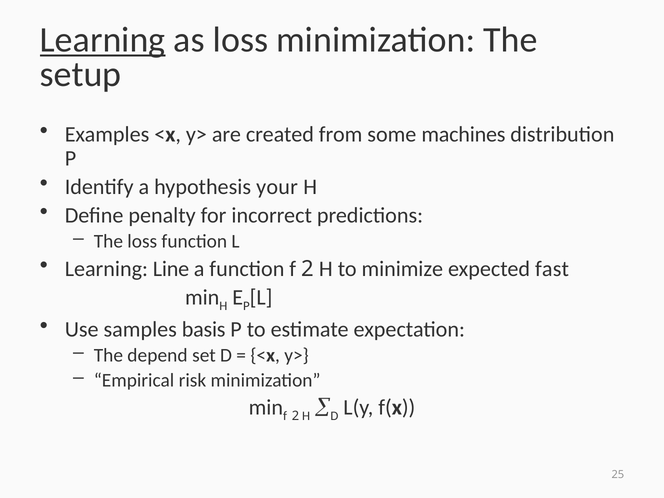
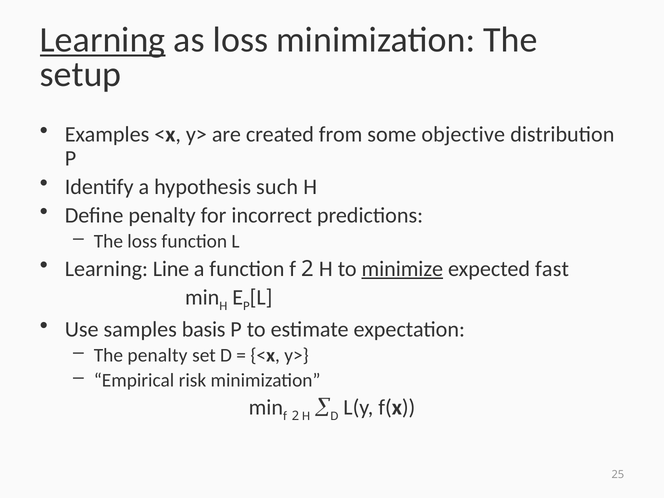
machines: machines -> objective (463, 134)
your: your -> such (277, 187)
minimize underline: none -> present (402, 269)
The depend: depend -> penalty (157, 355)
